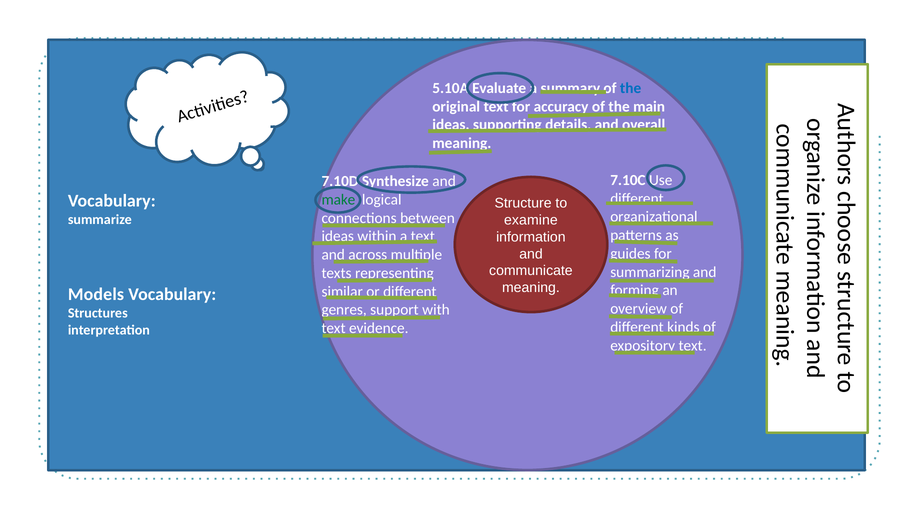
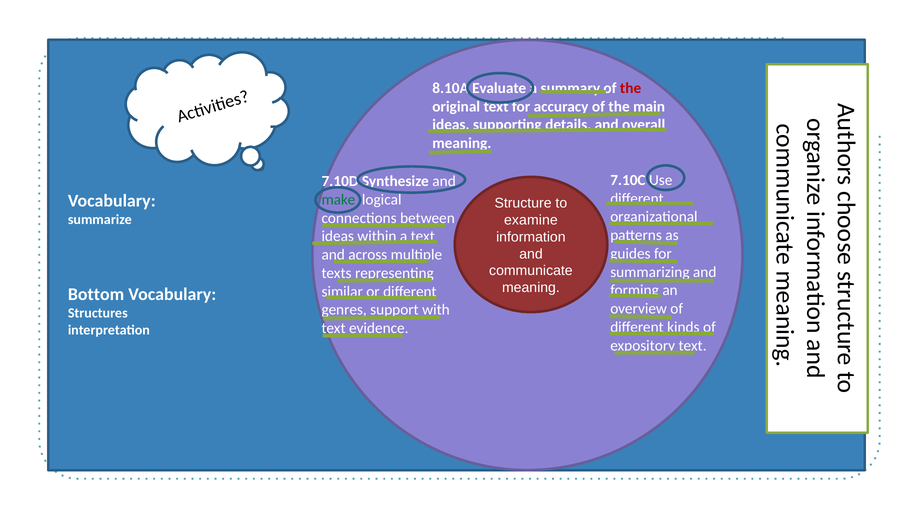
5.10A: 5.10A -> 8.10A (451, 88)
the colour: blue -> red (631, 88)
Models: Models -> Bottom (96, 294)
